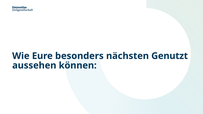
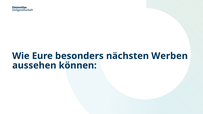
Genutzt: Genutzt -> Werben (170, 56)
